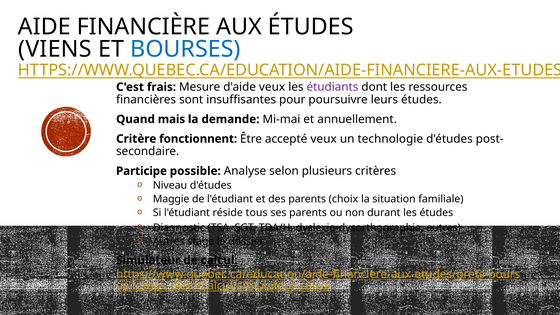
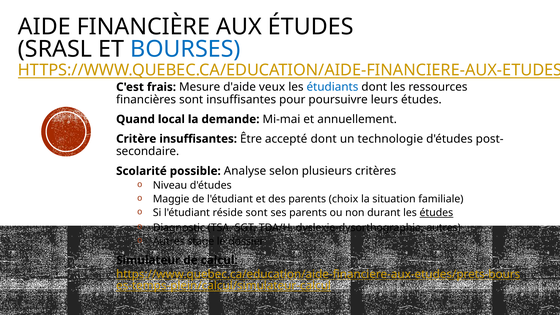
VIENS: VIENS -> SRASL (55, 49)
étudiants colour: purple -> blue (332, 87)
mais: mais -> local (171, 119)
Critère fonctionnent: fonctionnent -> insuffisantes (198, 139)
accepté veux: veux -> dont (324, 139)
Participe: Participe -> Scolarité (141, 171)
réside tous: tous -> sont (257, 213)
études underline: none -> present (436, 213)
